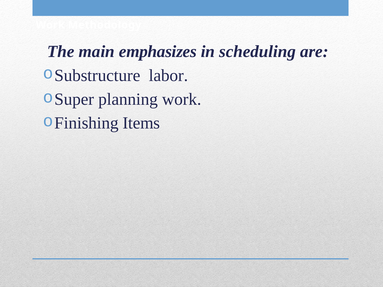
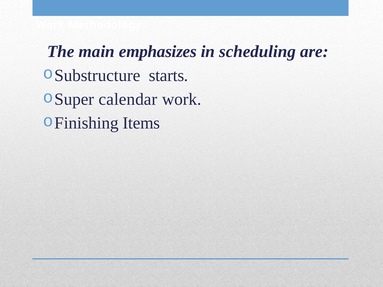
labor: labor -> starts (169, 75)
planning: planning -> calendar (128, 99)
